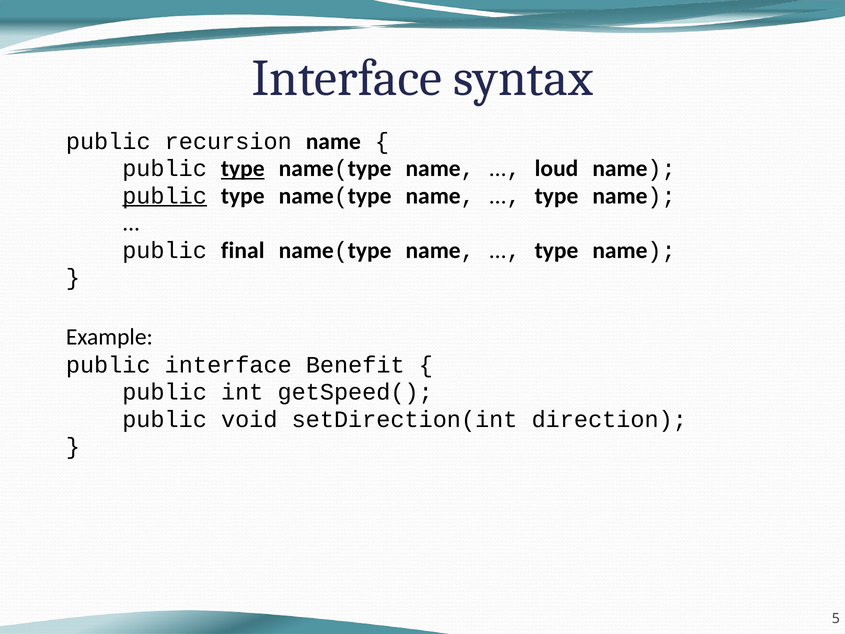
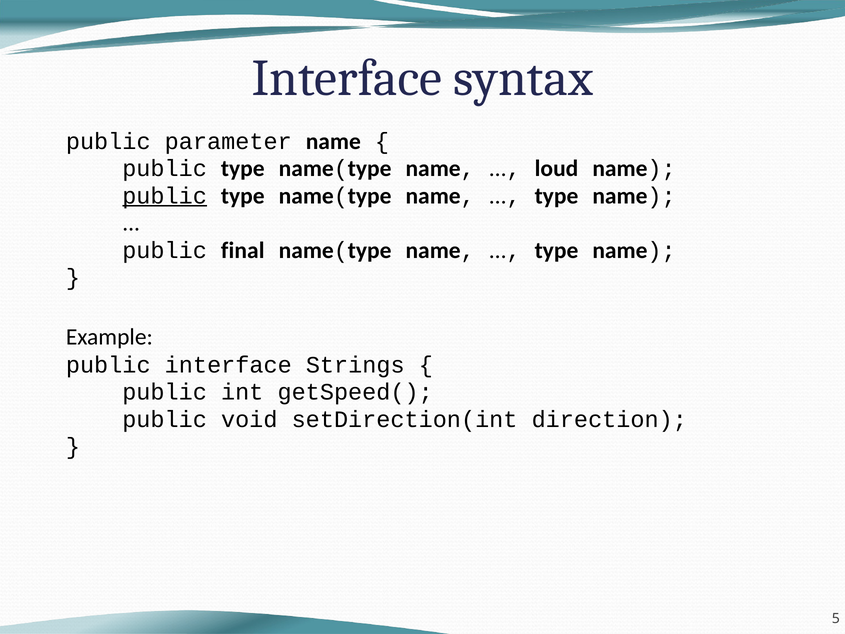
recursion: recursion -> parameter (228, 141)
type underline: present -> none (243, 169)
Benefit: Benefit -> Strings (355, 365)
